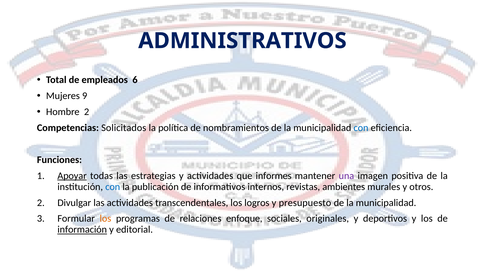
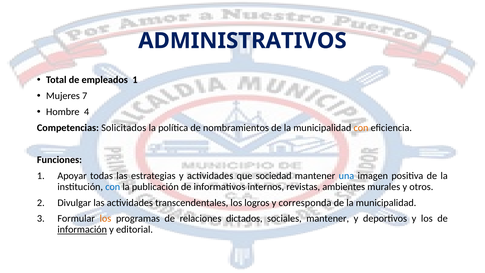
empleados 6: 6 -> 1 (135, 80)
9: 9 -> 7 (85, 96)
Hombre 2: 2 -> 4 (87, 112)
con colour: blue -> orange (361, 128)
Apoyar underline: present -> none (72, 176)
informes: informes -> sociedad (274, 176)
una colour: purple -> blue (346, 176)
presupuesto: presupuesto -> corresponda (305, 203)
enfoque: enfoque -> dictados (244, 218)
sociales originales: originales -> mantener (328, 218)
